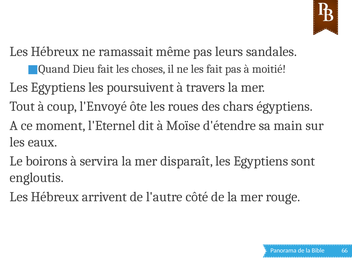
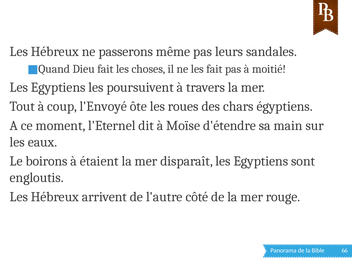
ramassait: ramassait -> passerons (126, 52)
servira: servira -> étaient (99, 161)
